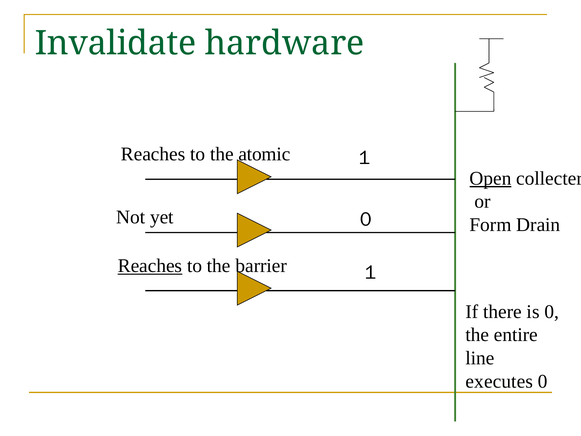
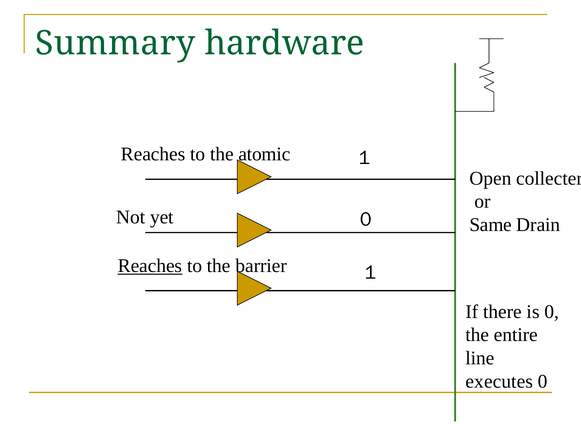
Invalidate: Invalidate -> Summary (115, 43)
Open underline: present -> none (491, 178)
Form: Form -> Same (491, 225)
